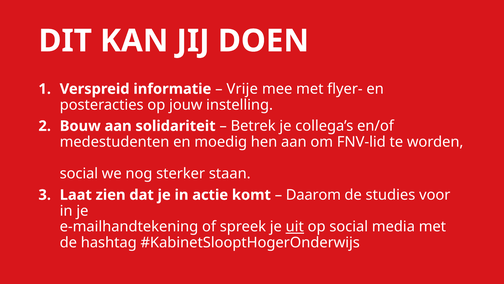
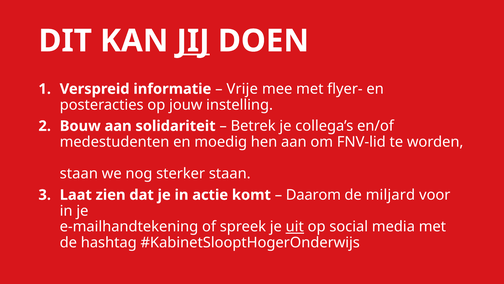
JIJ underline: none -> present (193, 41)
social: social -> staan (79, 173)
studies: studies -> miljard (390, 195)
